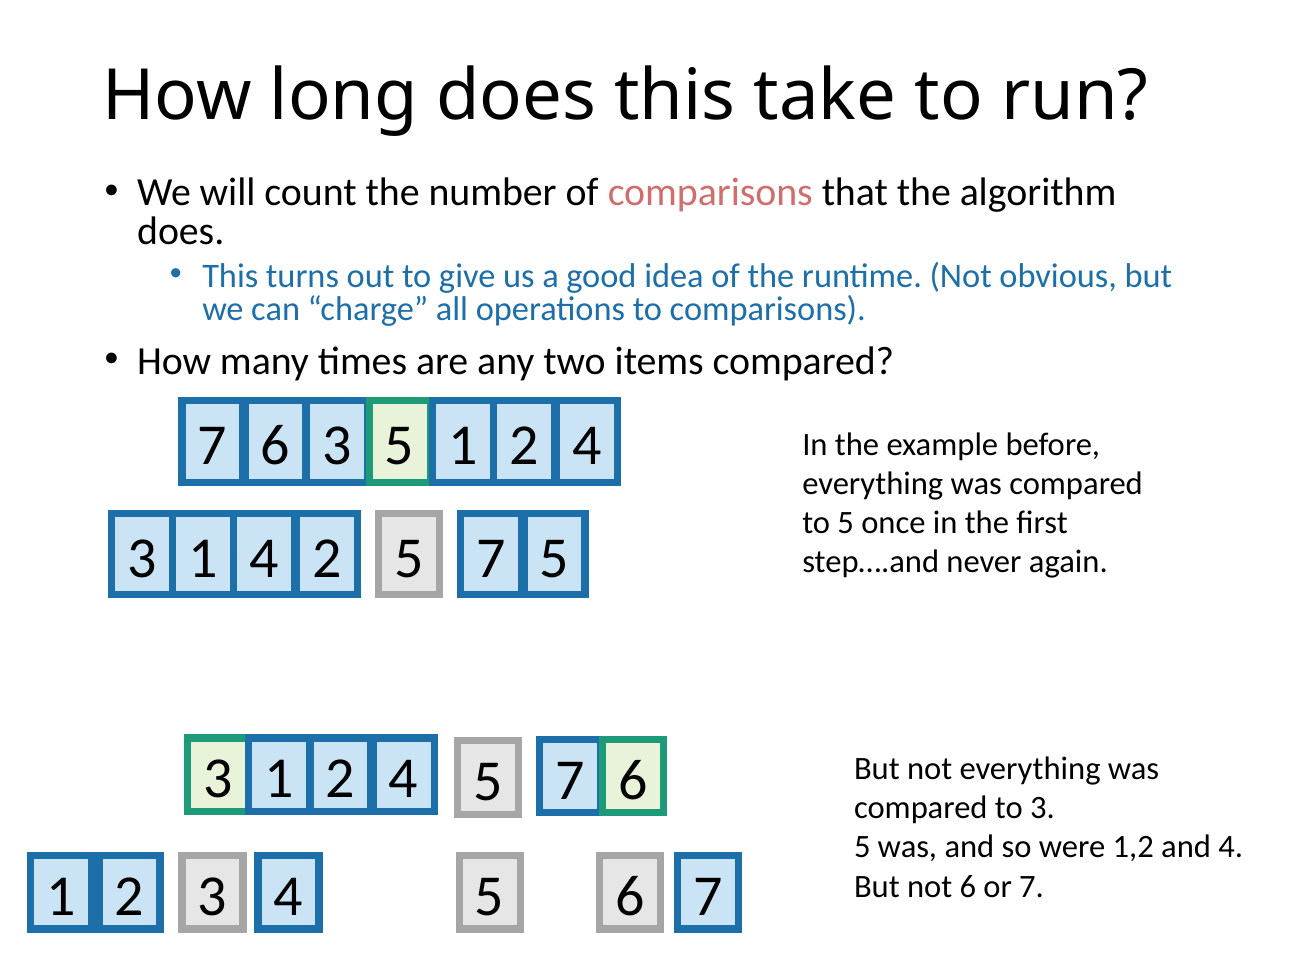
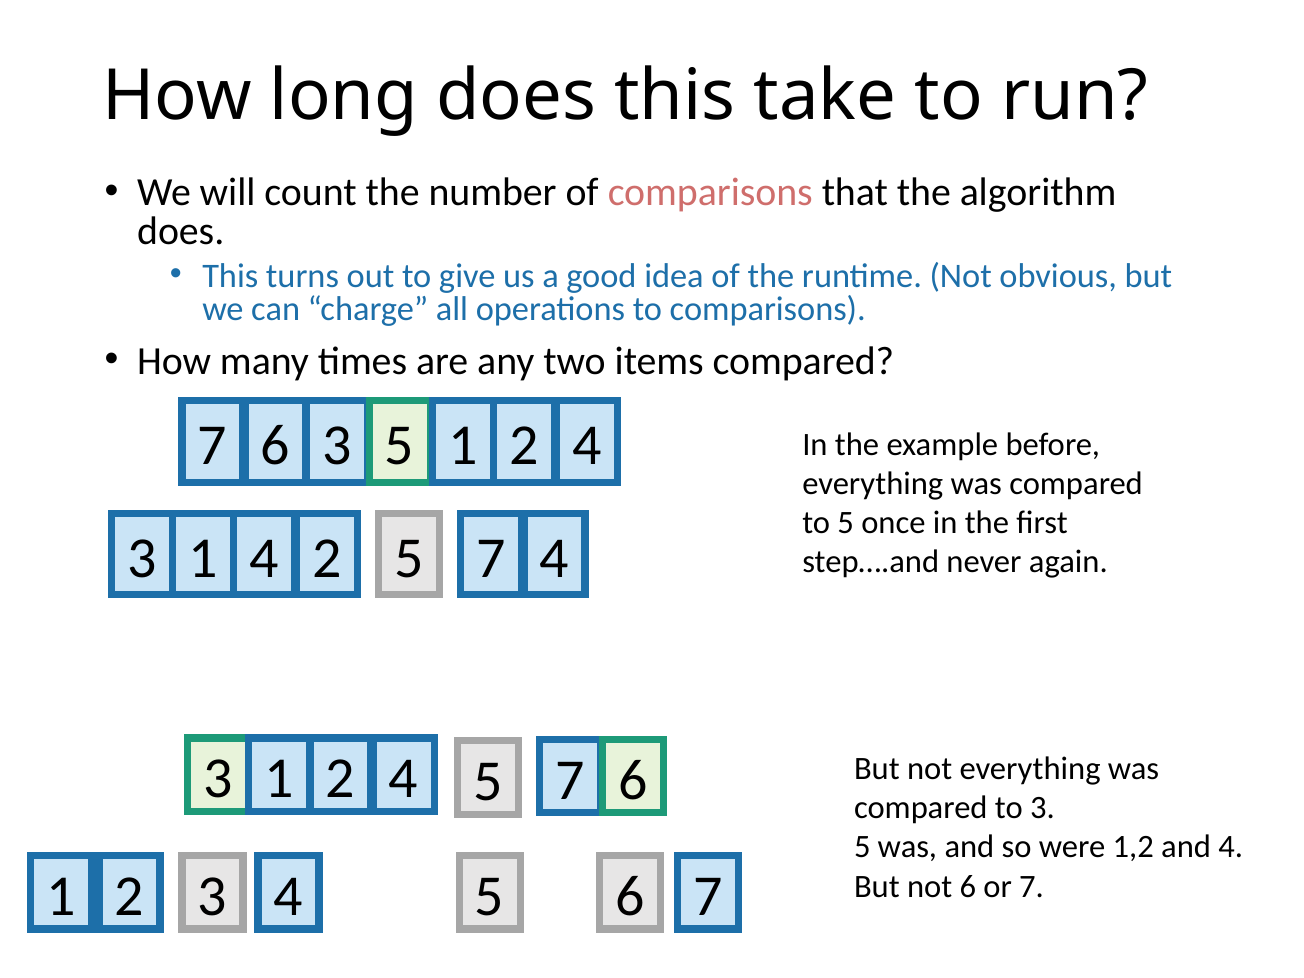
7 5: 5 -> 4 (554, 558)
